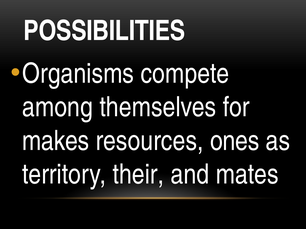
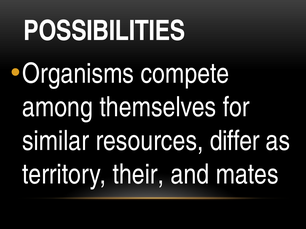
makes: makes -> similar (56, 141)
ones: ones -> differ (235, 141)
